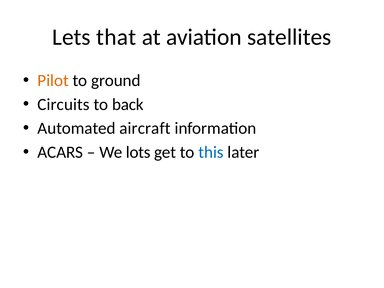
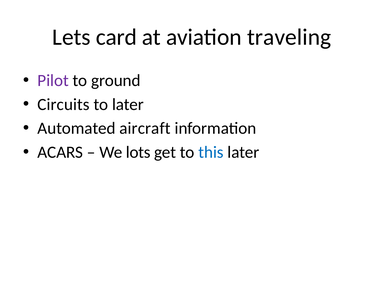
that: that -> card (116, 37)
satellites: satellites -> traveling (289, 37)
Pilot colour: orange -> purple (53, 81)
to back: back -> later (128, 104)
